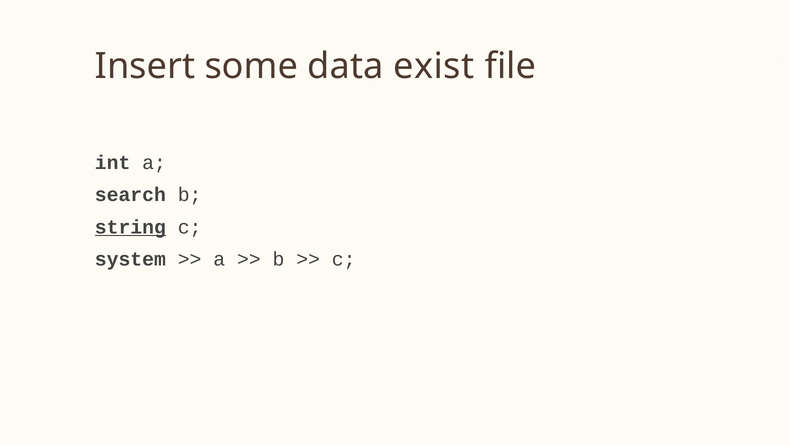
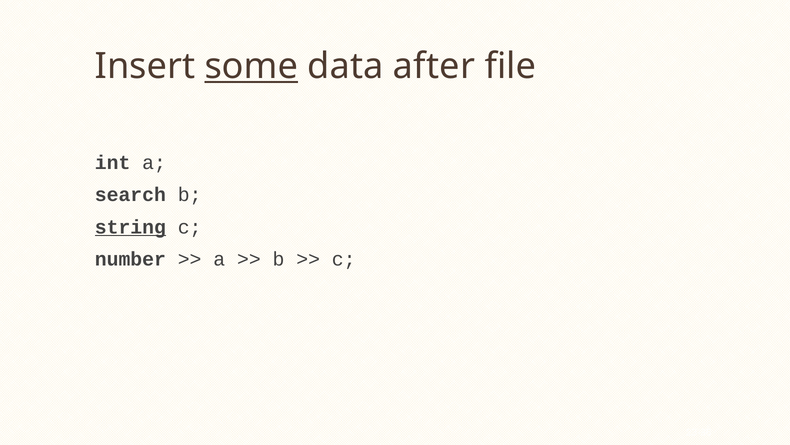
some underline: none -> present (251, 66)
exist: exist -> after (434, 66)
system: system -> number (130, 259)
